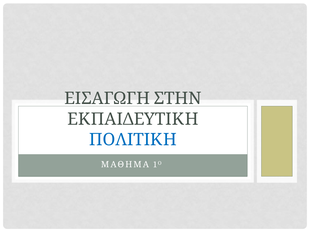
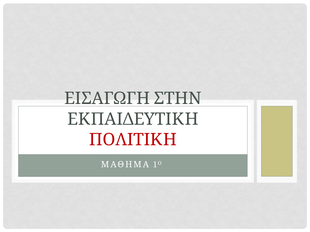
ΠΟΛΙΤΙΚΗ colour: blue -> red (133, 140)
